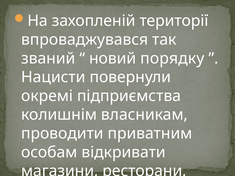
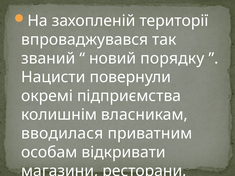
проводити: проводити -> вводилася (62, 134)
